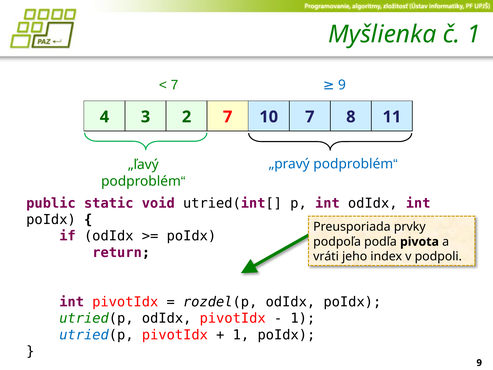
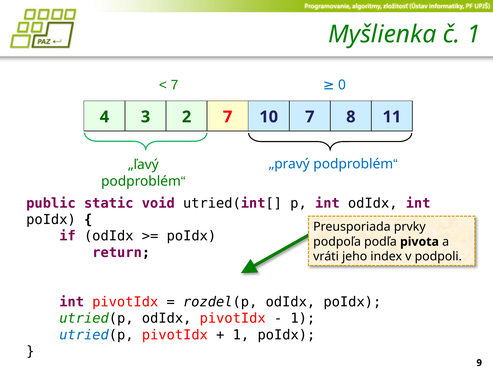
9: 9 -> 0 (342, 85)
